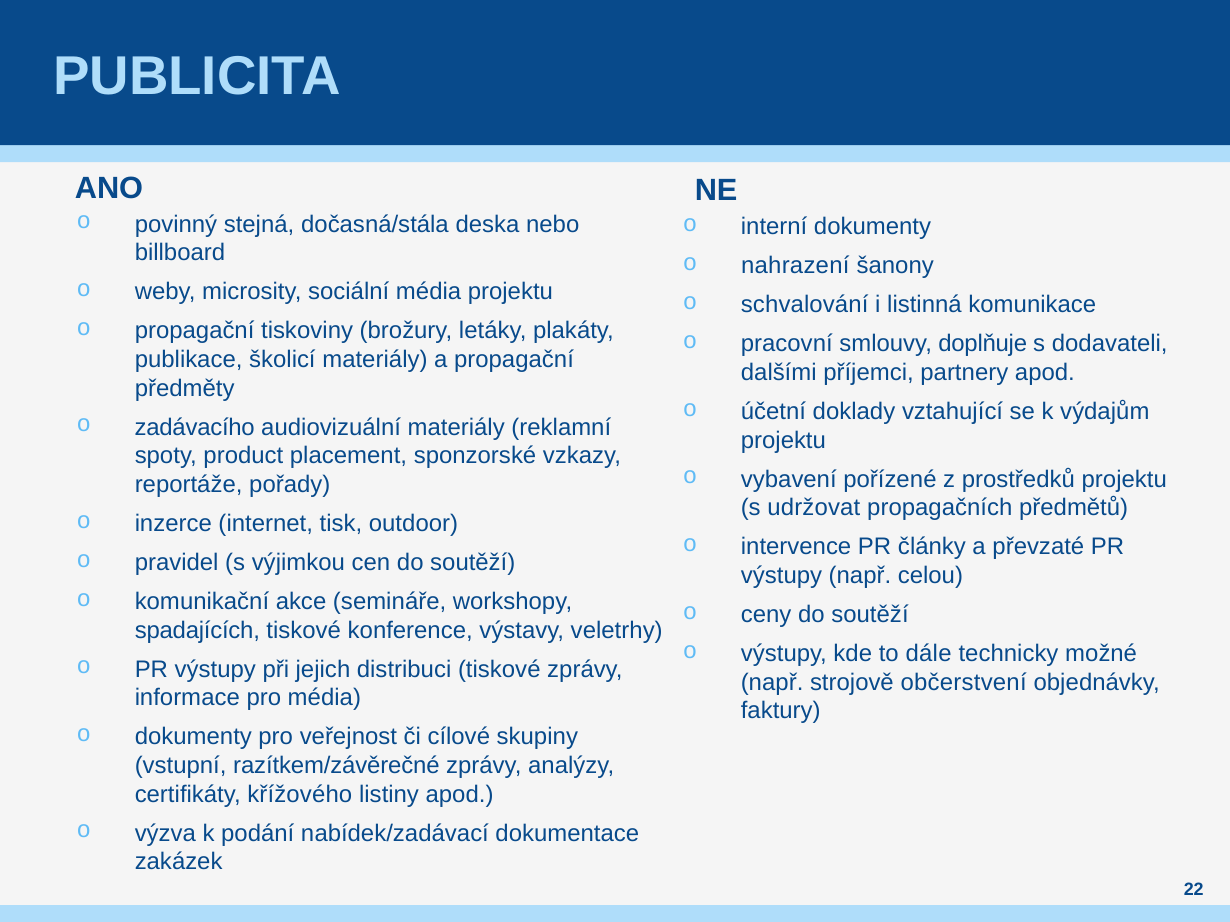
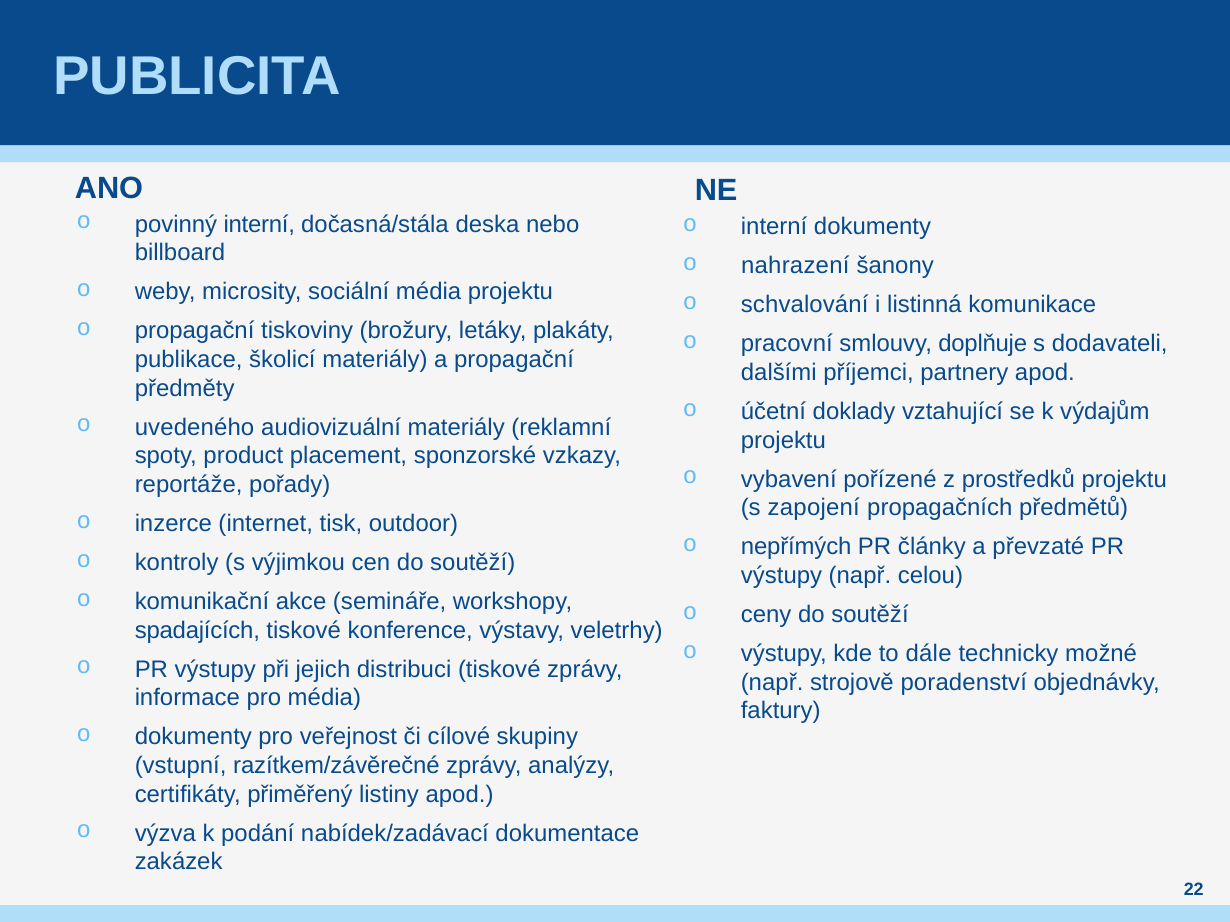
povinný stejná: stejná -> interní (259, 224)
zadávacího: zadávacího -> uvedeného (195, 427)
udržovat: udržovat -> zapojení (814, 508)
intervence: intervence -> nepřímých (796, 547)
pravidel: pravidel -> kontroly (177, 563)
občerstvení: občerstvení -> poradenství (964, 683)
křížového: křížového -> přiměřený (300, 795)
